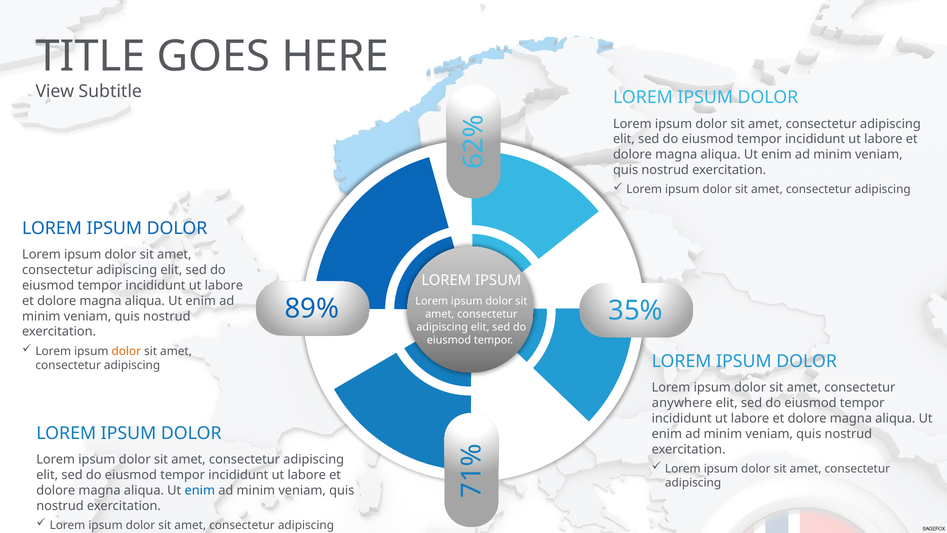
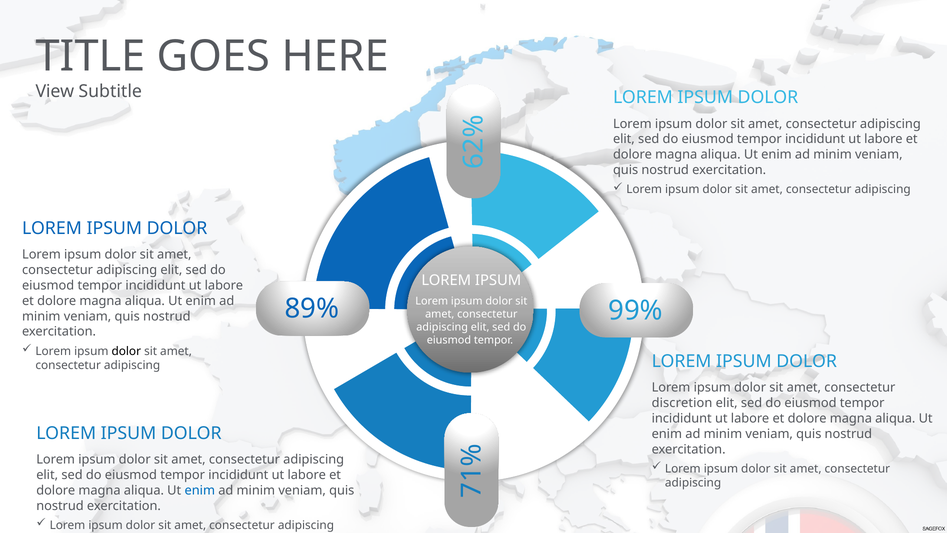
35%: 35% -> 99% (636, 310)
dolor colour: orange -> black (126, 351)
anywhere: anywhere -> discretion (682, 403)
